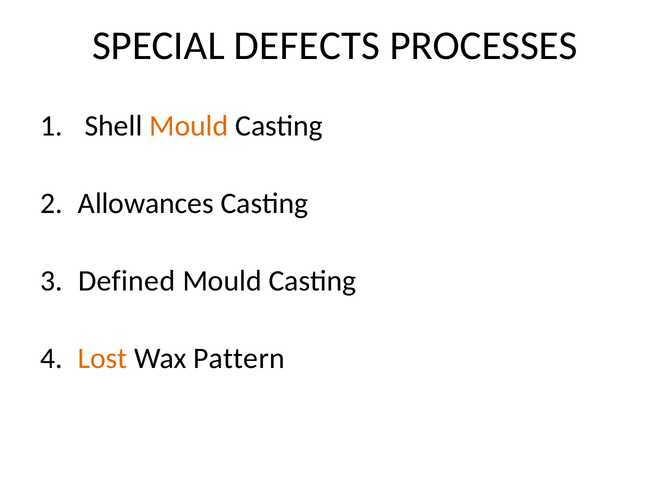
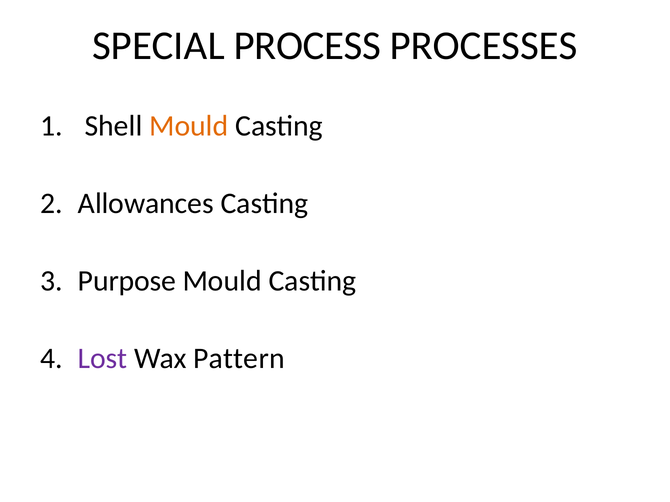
DEFECTS: DEFECTS -> PROCESS (307, 46)
Defined: Defined -> Purpose (127, 281)
Lost colour: orange -> purple (103, 359)
